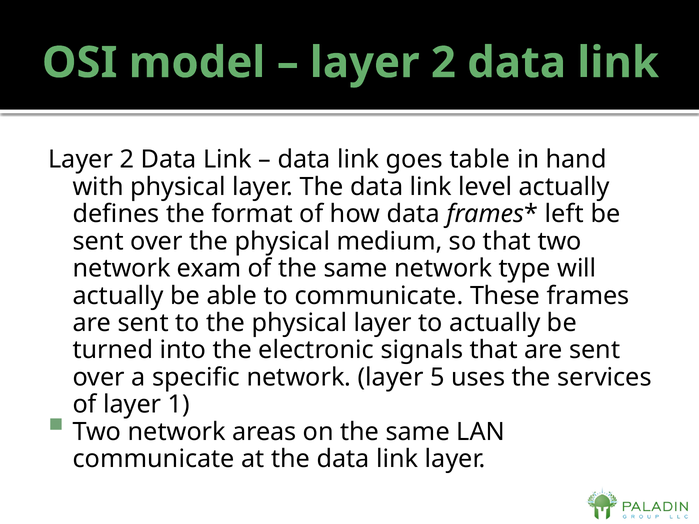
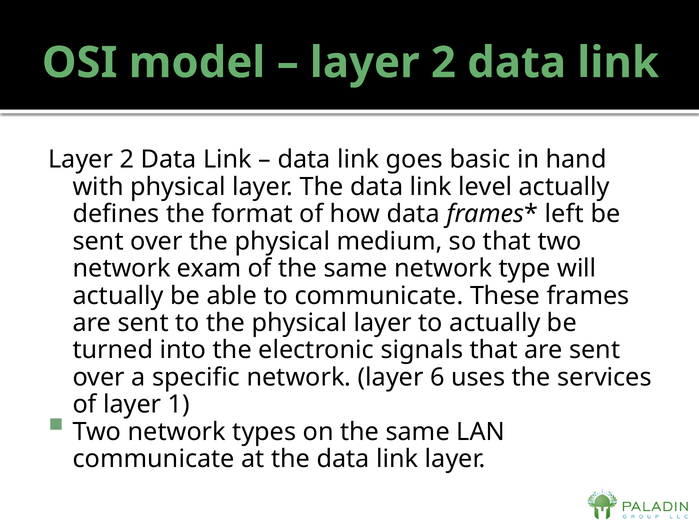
table: table -> basic (480, 160)
5: 5 -> 6 (437, 378)
areas: areas -> types (264, 432)
